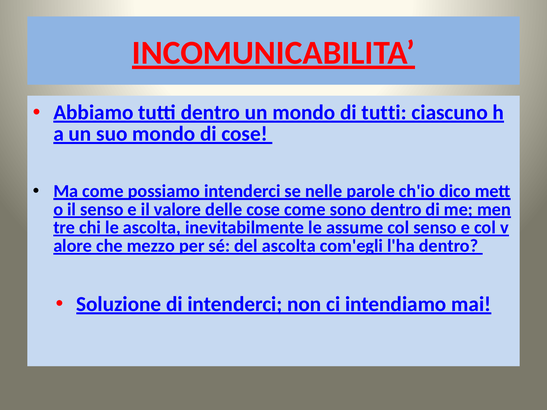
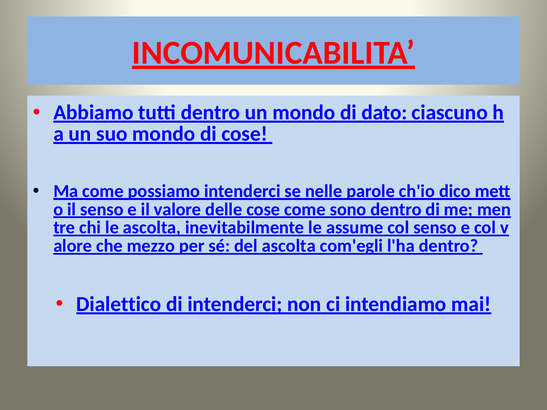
di tutti: tutti -> dato (384, 113)
Soluzione: Soluzione -> Dialettico (119, 304)
